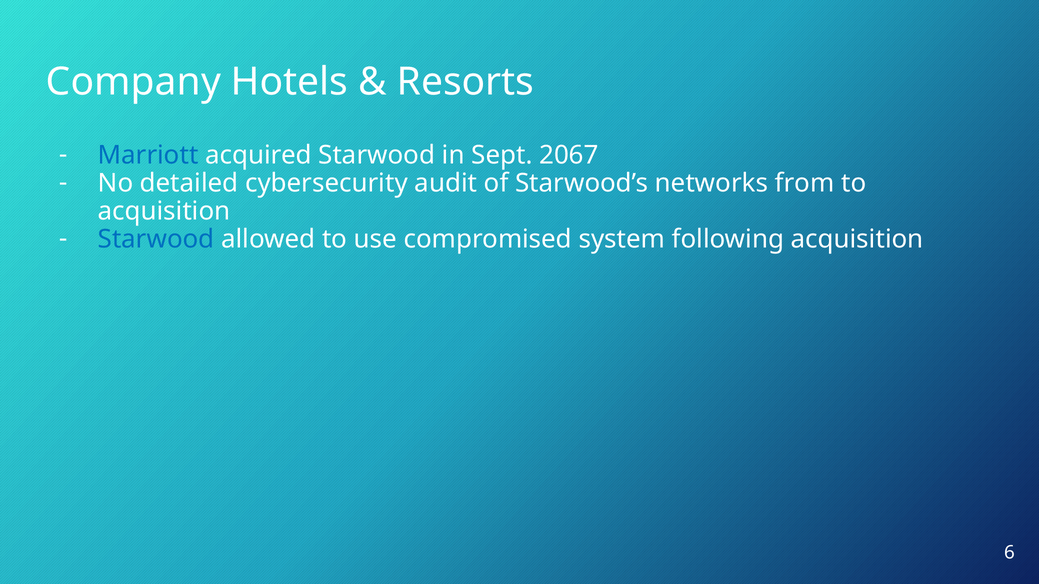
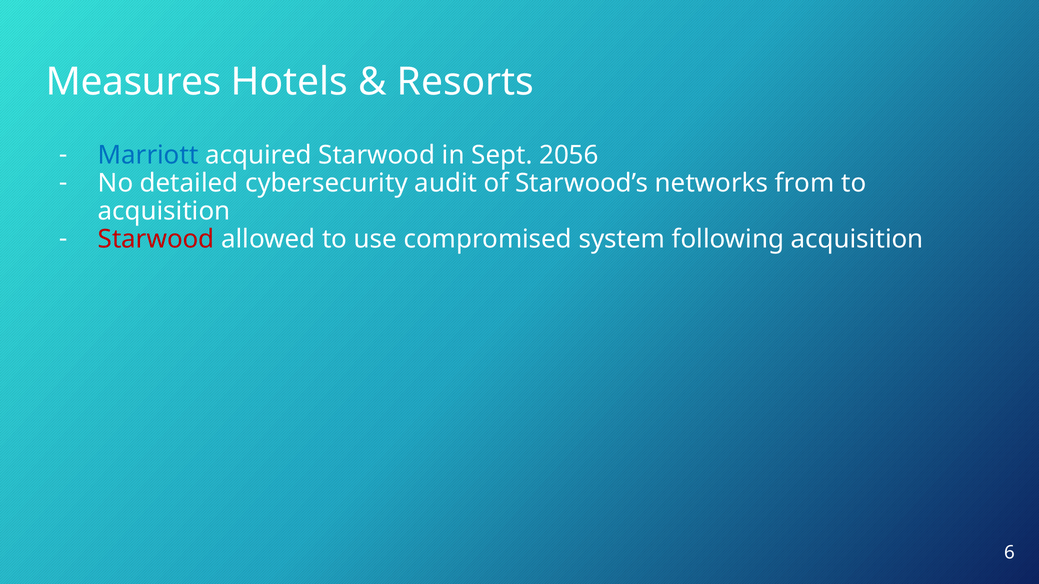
Company: Company -> Measures (134, 82)
2067: 2067 -> 2056 (569, 155)
Starwood colour: blue -> red (156, 239)
